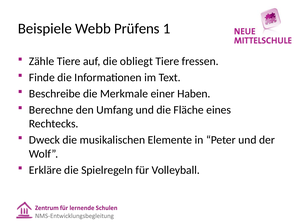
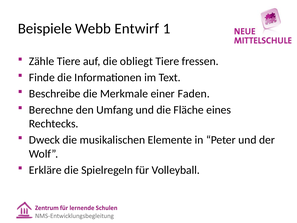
Prüfens: Prüfens -> Entwirf (137, 29)
Haben: Haben -> Faden (194, 94)
